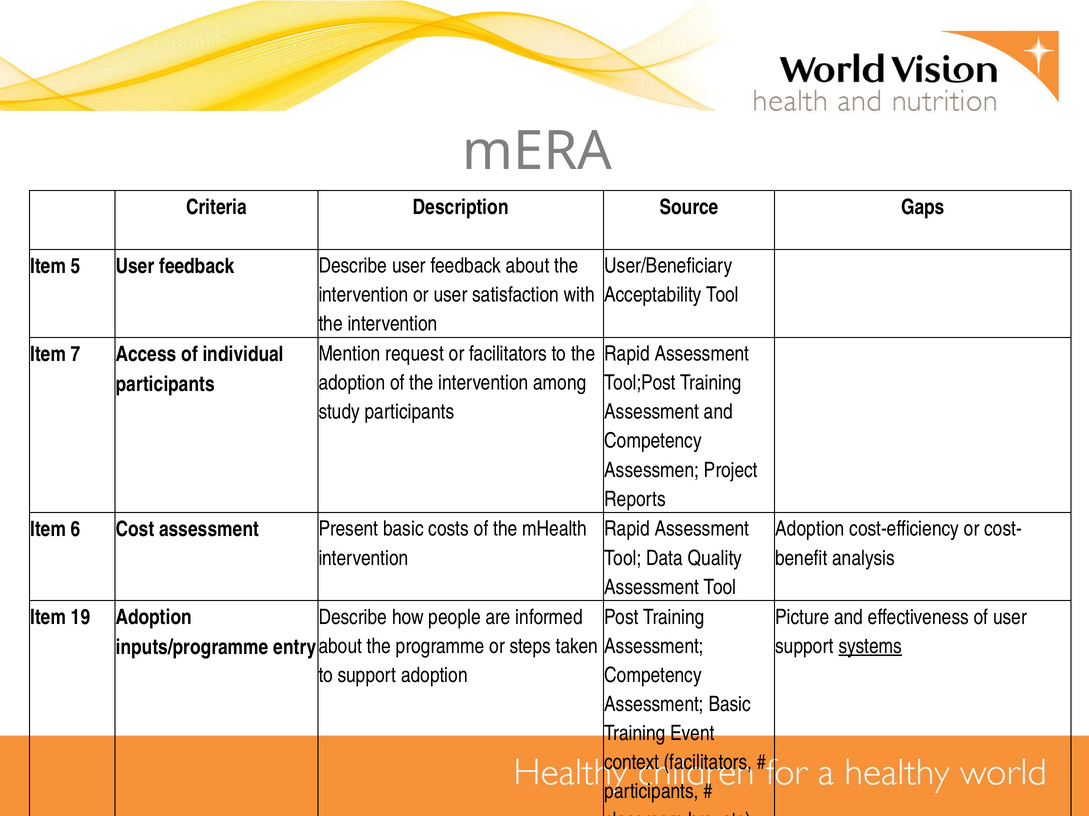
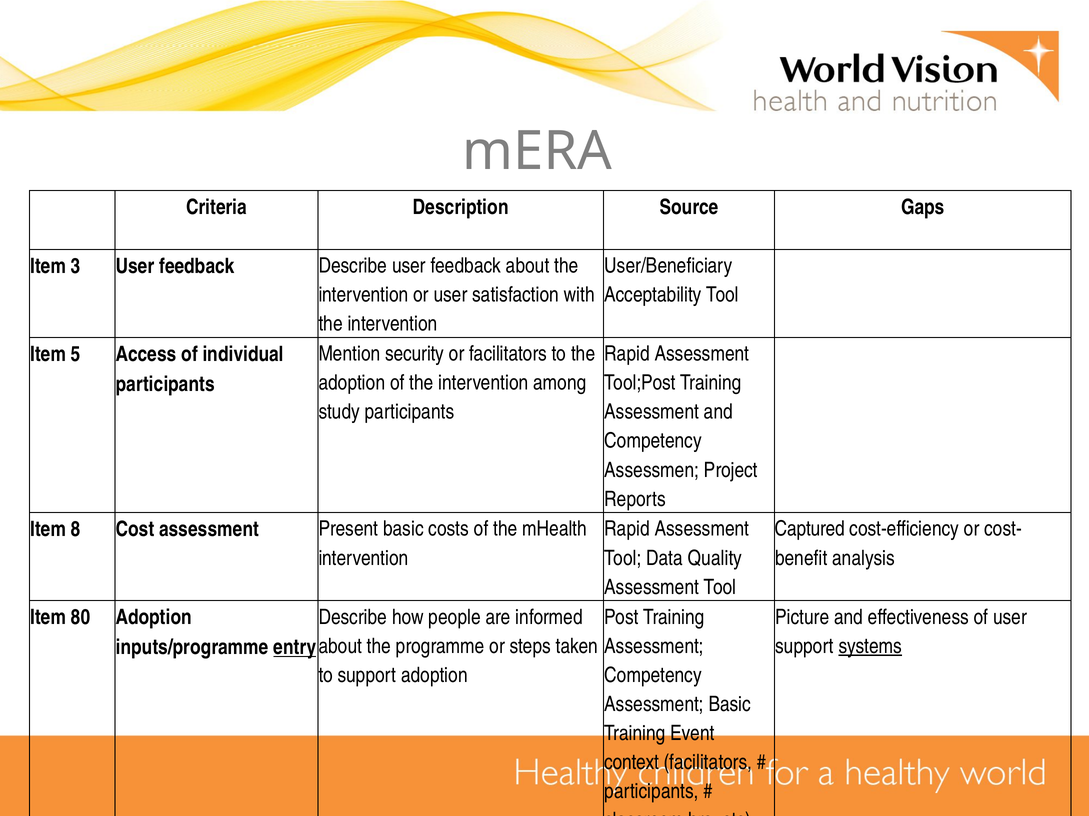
5: 5 -> 3 (76, 266)
request: request -> security (415, 354)
7: 7 -> 5 (76, 355)
Adoption: Adoption -> Captured (810, 529)
6: 6 -> 8 (76, 530)
19: 19 -> 80 (81, 618)
entry underline: none -> present (295, 648)
